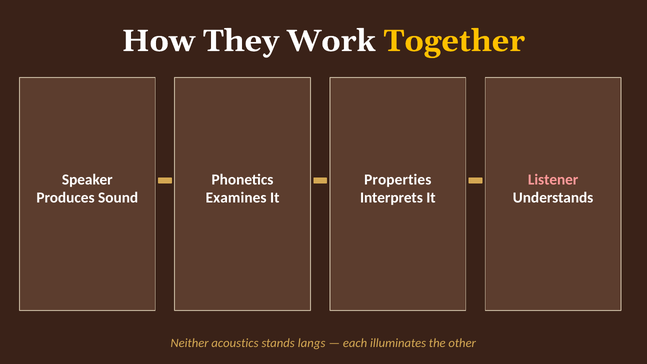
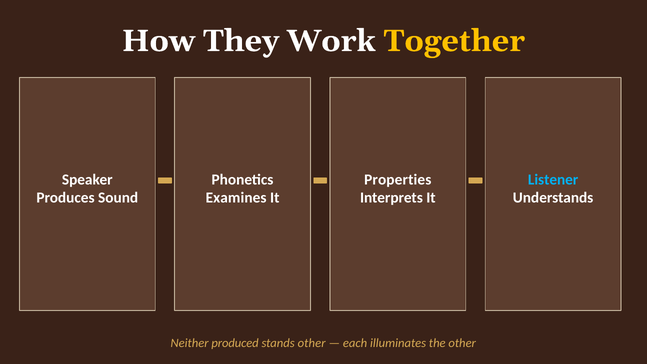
Listener colour: pink -> light blue (553, 180)
acoustics: acoustics -> produced (235, 343)
stands langs: langs -> other (312, 343)
